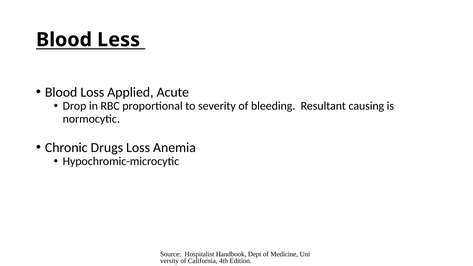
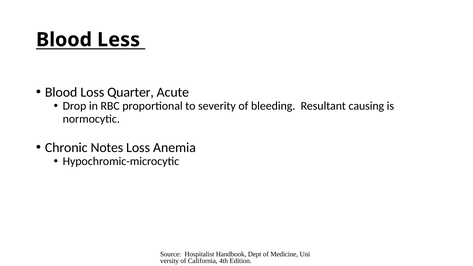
Applied: Applied -> Quarter (131, 92)
Drugs: Drugs -> Notes (107, 148)
